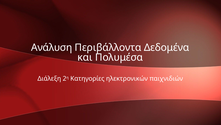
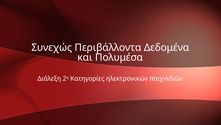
Ανάλυση: Ανάλυση -> Συνεχώς (52, 47)
